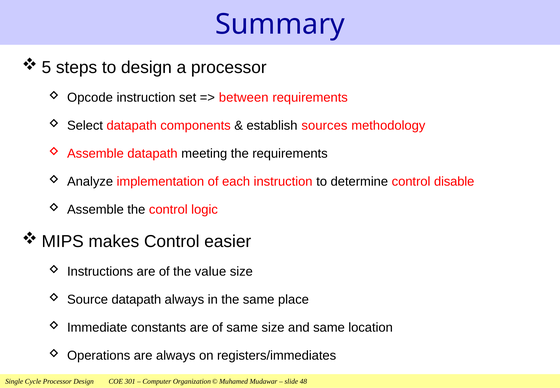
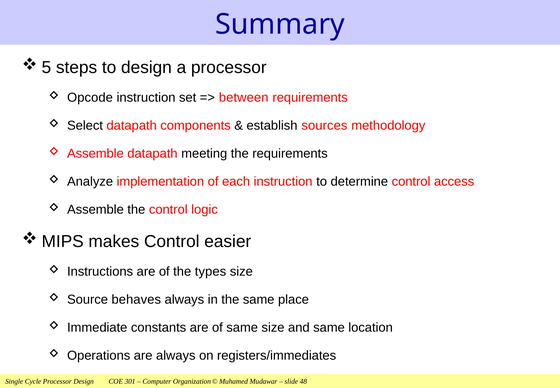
disable: disable -> access (454, 181)
value: value -> types (210, 271)
Source datapath: datapath -> behaves (136, 299)
